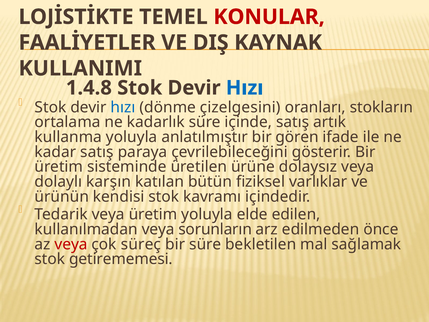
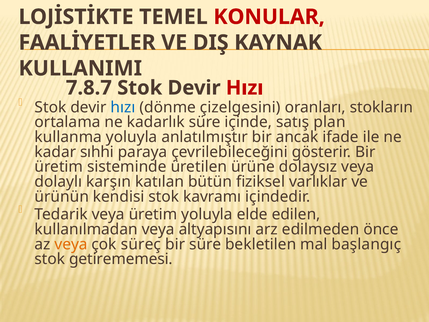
1.4.8: 1.4.8 -> 7.8.7 (89, 88)
Hızı colour: blue -> red (245, 88)
artık: artık -> plan (330, 122)
gören: gören -> ancak (297, 137)
kadar satış: satış -> sıhhi (97, 152)
sorunların: sorunların -> altyapısını (215, 229)
veya colour: red -> orange (71, 244)
sağlamak: sağlamak -> başlangıç (366, 244)
